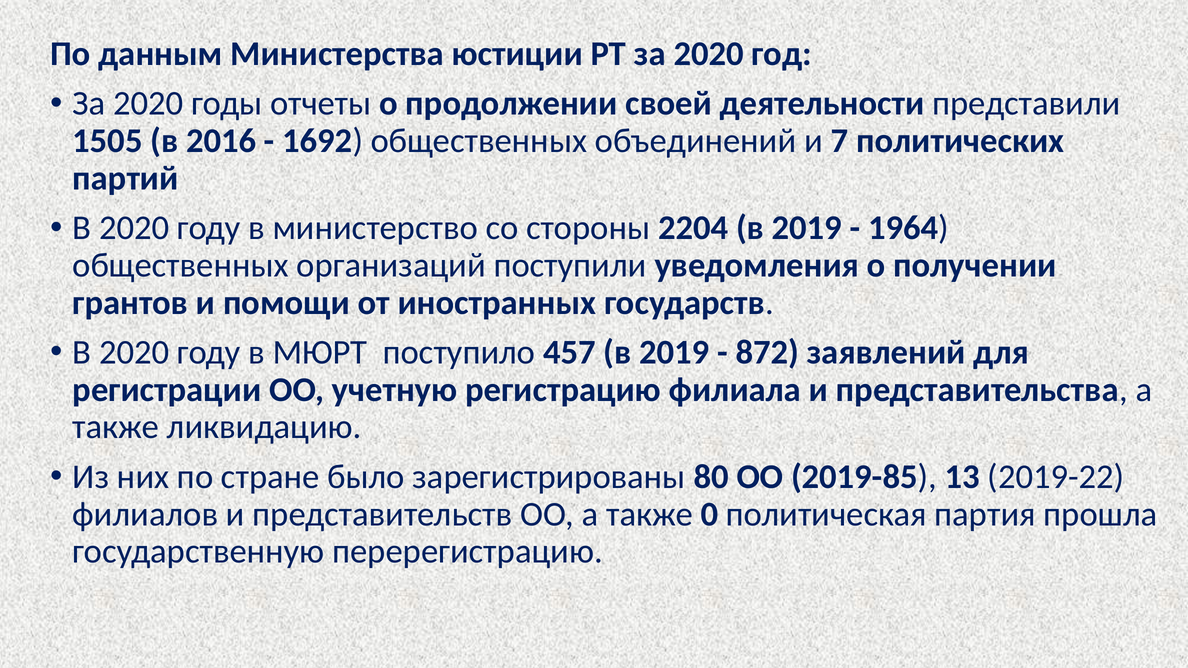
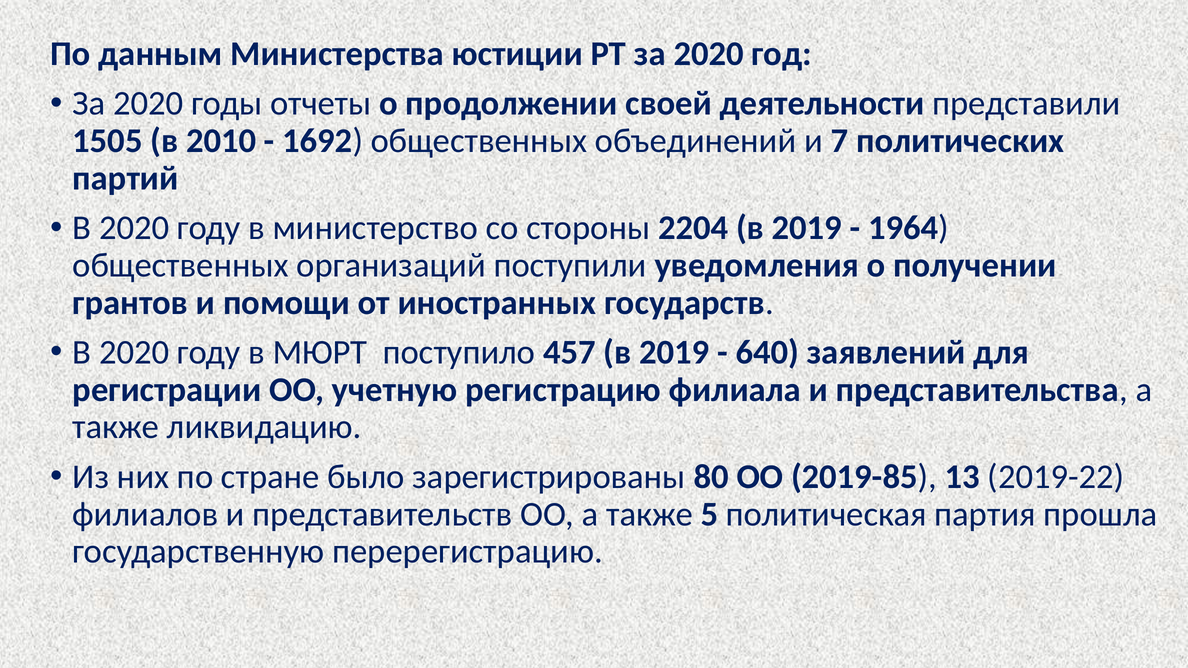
2016: 2016 -> 2010 (221, 141)
872: 872 -> 640 (767, 353)
0: 0 -> 5 (709, 514)
